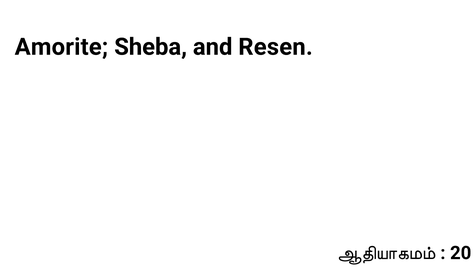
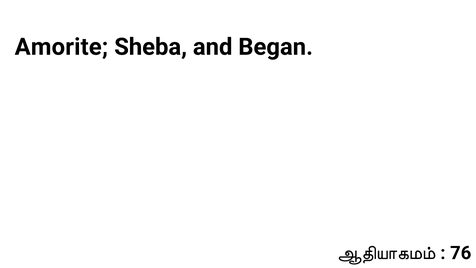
Resen: Resen -> Began (276, 47)
20: 20 -> 76 (461, 253)
